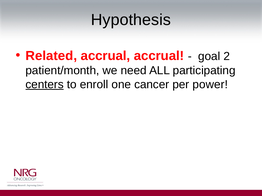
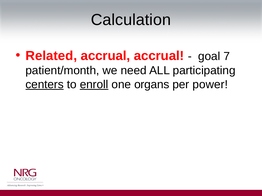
Hypothesis: Hypothesis -> Calculation (131, 20)
2: 2 -> 7 (227, 56)
enroll underline: none -> present (94, 85)
cancer: cancer -> organs (152, 85)
